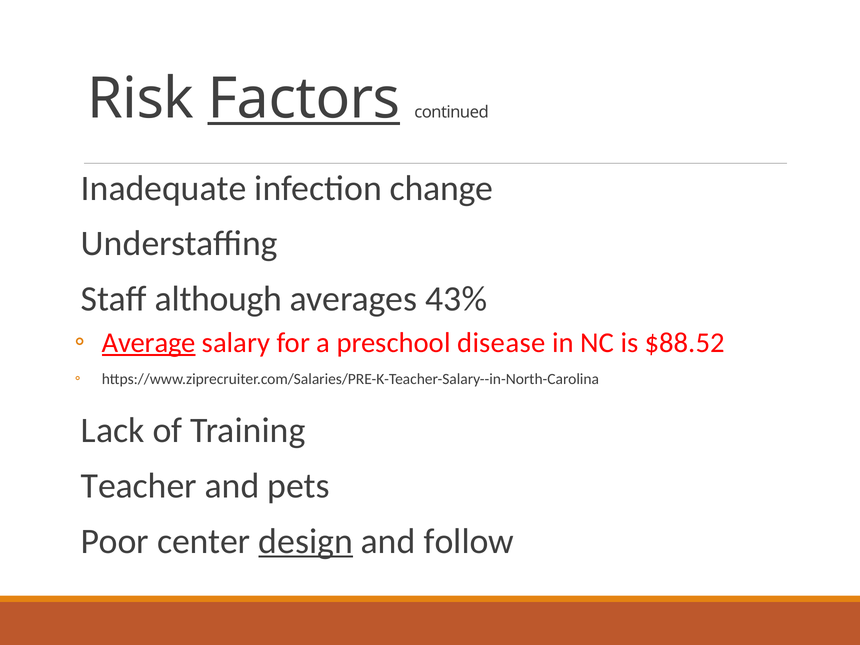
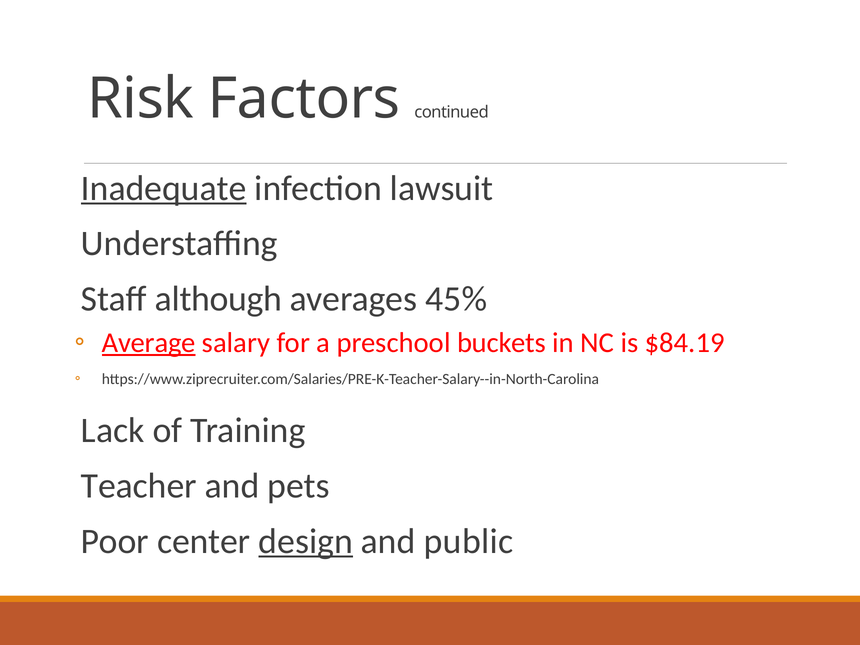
Factors underline: present -> none (304, 99)
Inadequate underline: none -> present (164, 188)
change: change -> lawsuit (442, 188)
43%: 43% -> 45% (456, 299)
disease: disease -> buckets (502, 343)
$88.52: $88.52 -> $84.19 (685, 343)
follow: follow -> public (469, 541)
